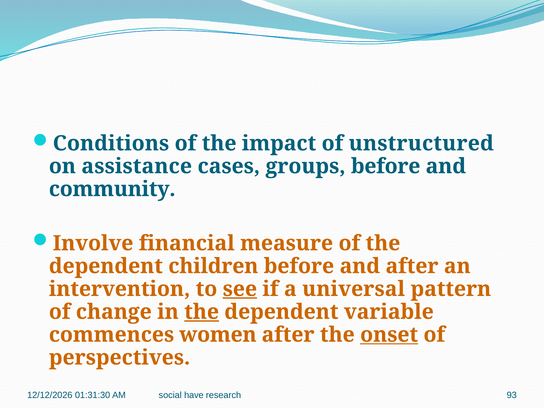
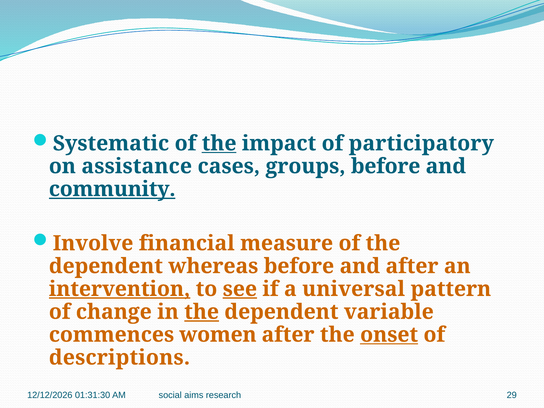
Conditions: Conditions -> Systematic (111, 143)
the underline: none -> present (219, 143)
unstructured: unstructured -> participatory (421, 143)
community underline: none -> present (112, 189)
children: children -> whereas (213, 266)
intervention underline: none -> present (120, 289)
perspectives: perspectives -> descriptions (119, 358)
have: have -> aims (194, 395)
93: 93 -> 29 (512, 395)
